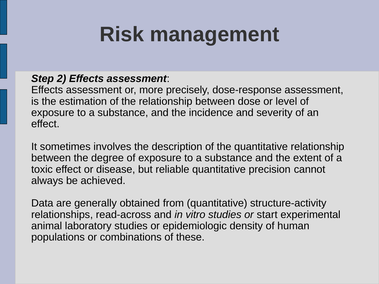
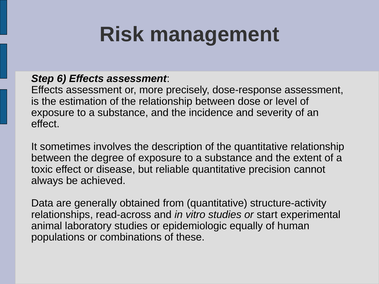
2: 2 -> 6 (61, 79)
density: density -> equally (246, 226)
